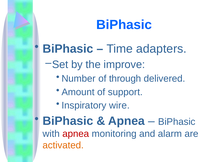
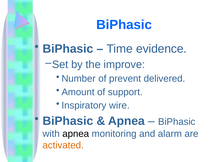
adapters: adapters -> evidence (161, 49)
through: through -> prevent (125, 79)
apnea colour: red -> black (76, 134)
